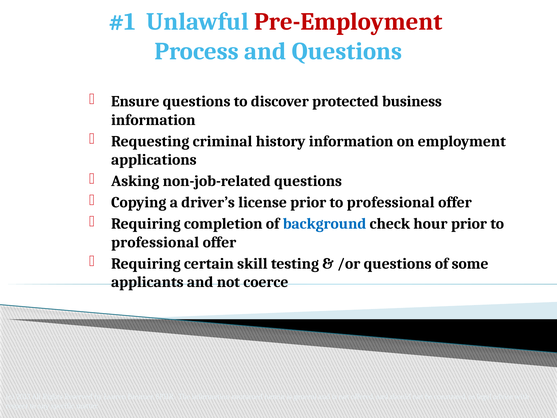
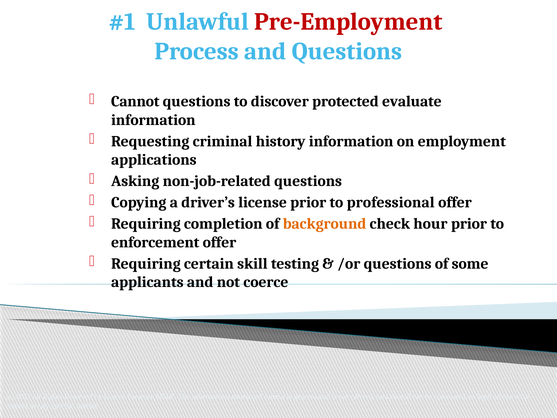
Ensure: Ensure -> Cannot (135, 101)
business: business -> evaluate (412, 101)
background colour: blue -> orange (325, 224)
professional: professional -> enforcement (155, 242)
